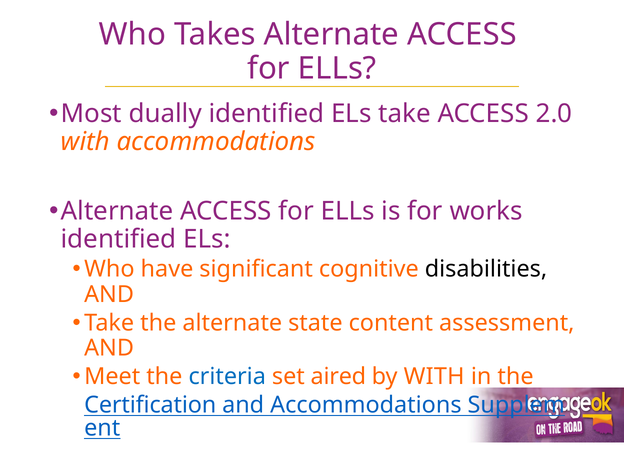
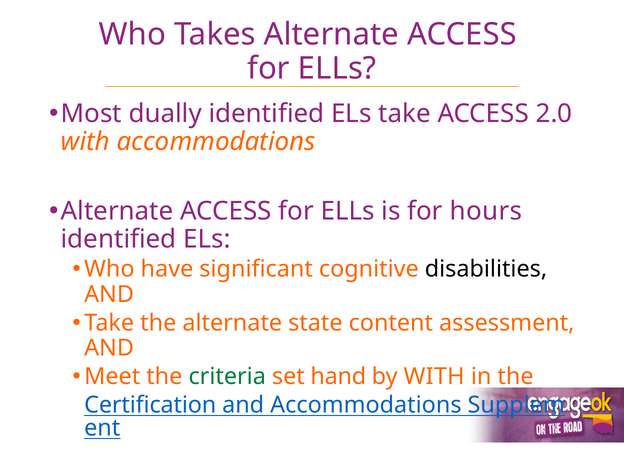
works: works -> hours (486, 211)
criteria colour: blue -> green (227, 377)
aired: aired -> hand (338, 377)
